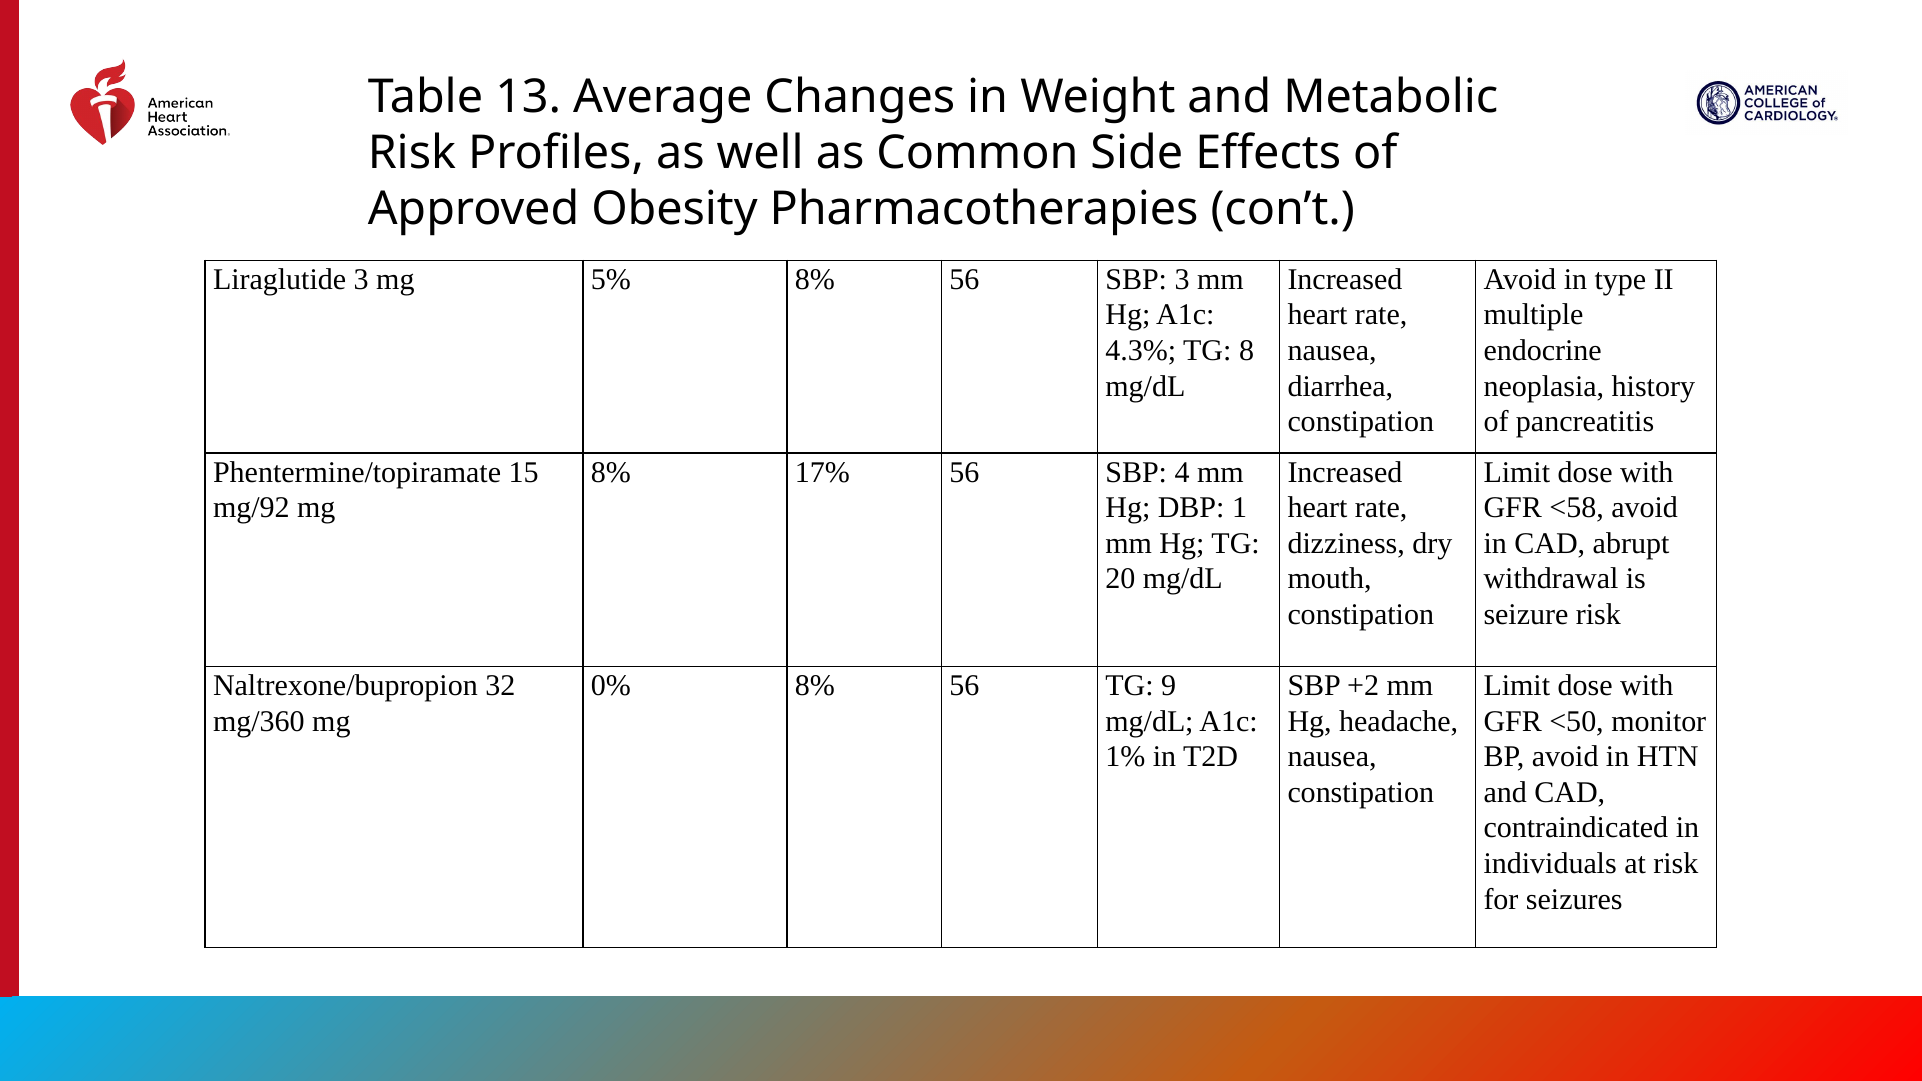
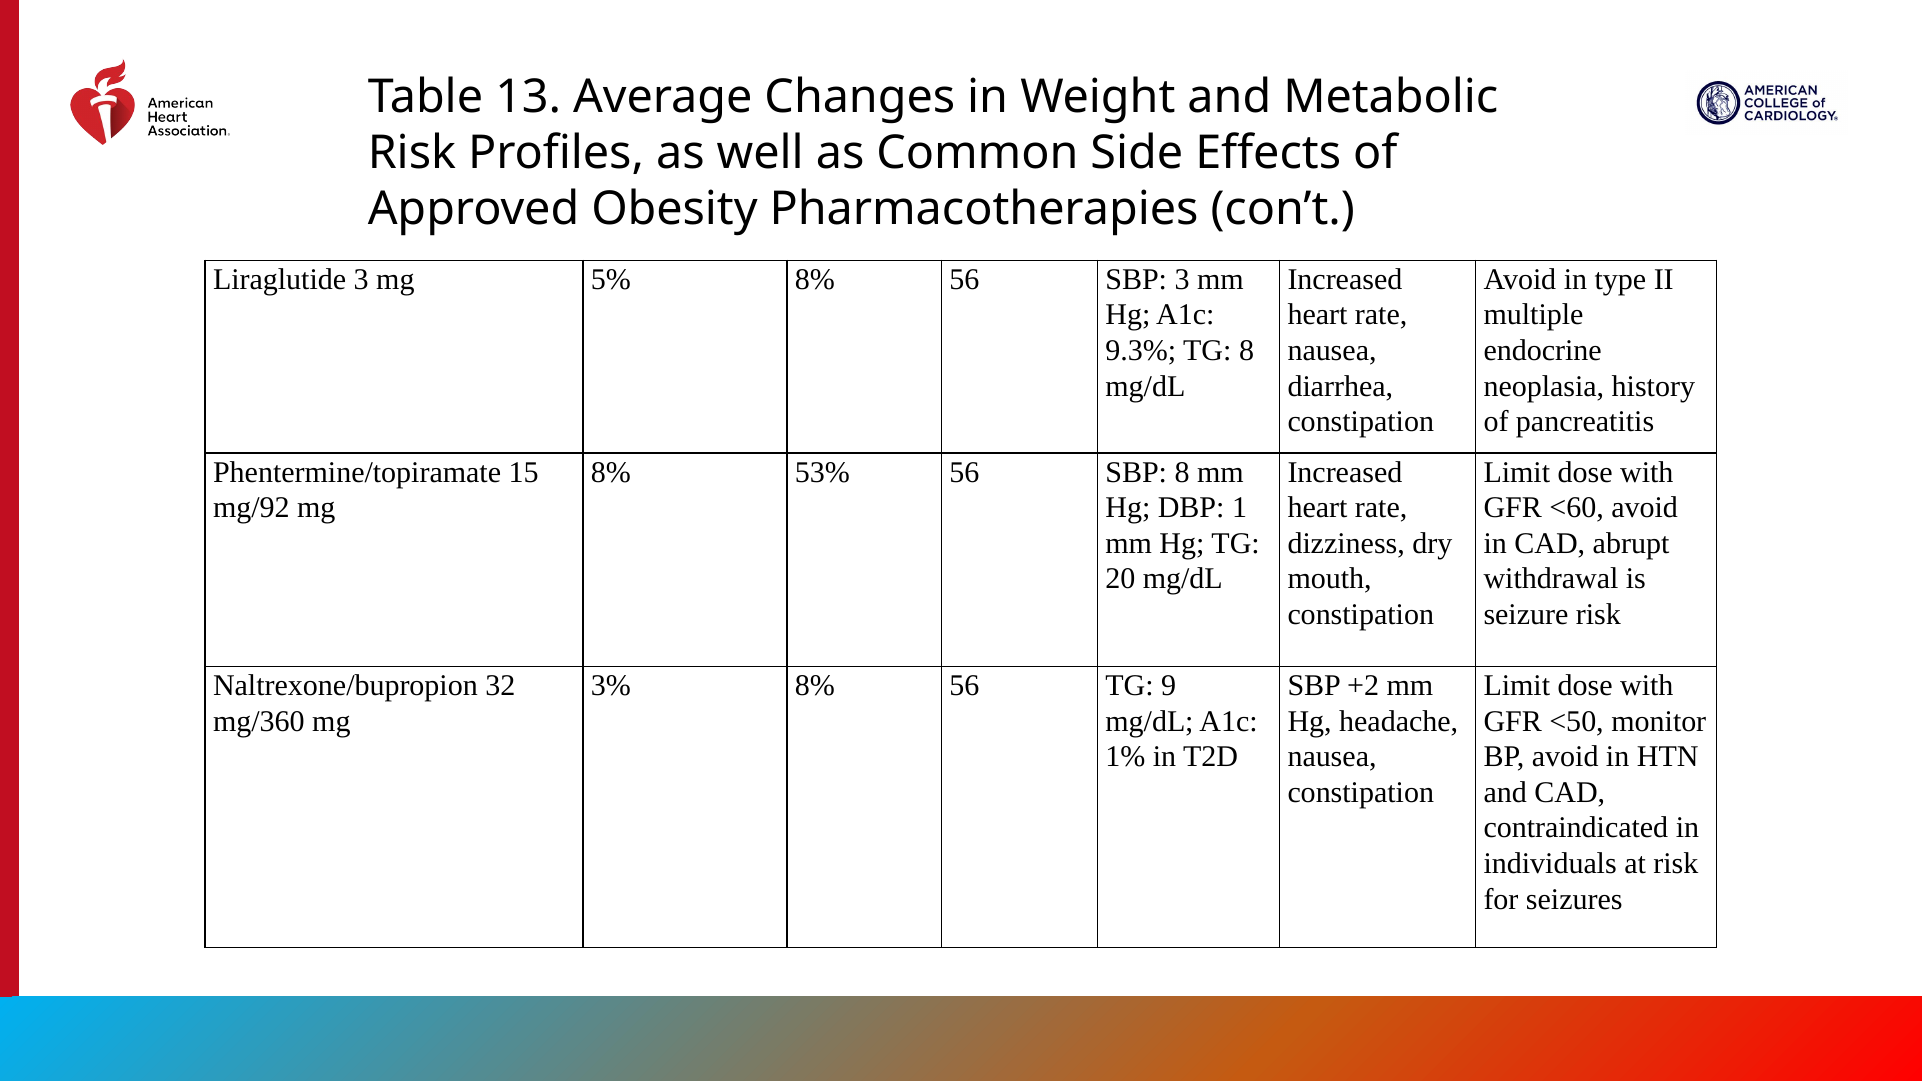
4.3%: 4.3% -> 9.3% (1141, 351)
17%: 17% -> 53% (822, 472)
SBP 4: 4 -> 8 (1182, 472)
<58: <58 -> <60 (1577, 508)
0%: 0% -> 3% (611, 686)
